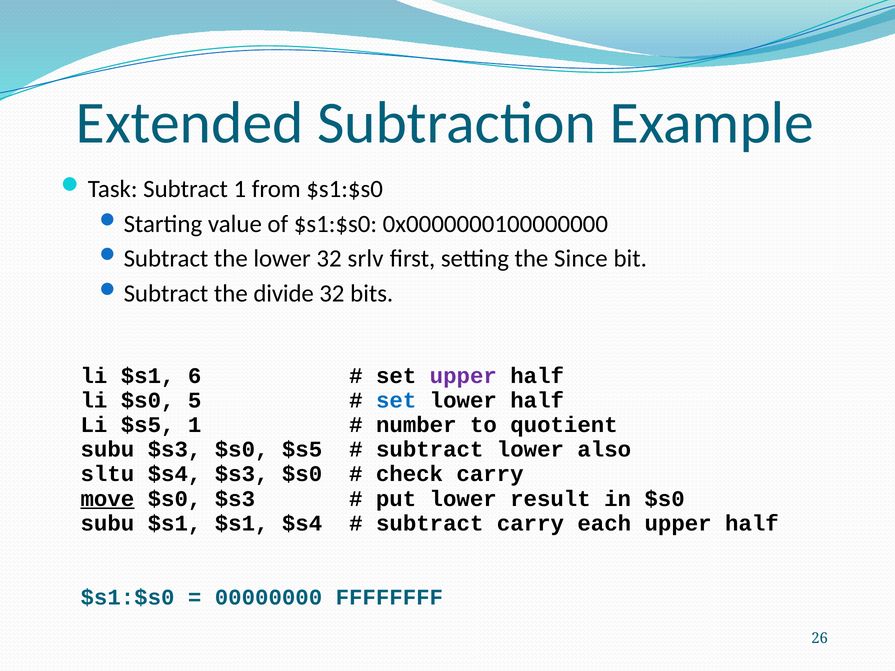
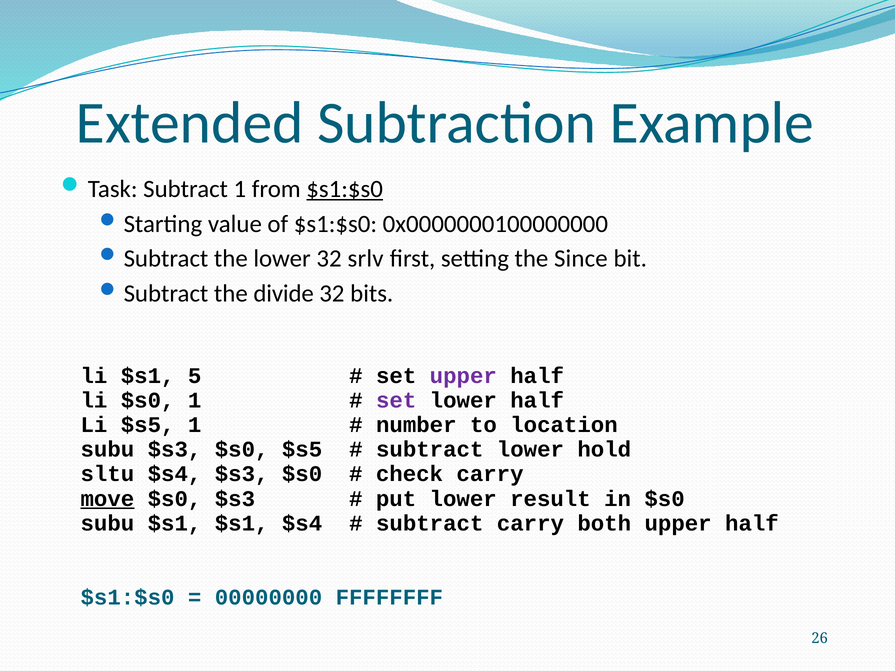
$s1:$s0 underline: none -> present (345, 189)
6: 6 -> 5 (195, 376)
$s0 5: 5 -> 1 (195, 400)
set colour: blue -> purple (396, 400)
quotient: quotient -> location (564, 425)
also: also -> hold (604, 450)
each: each -> both (604, 524)
